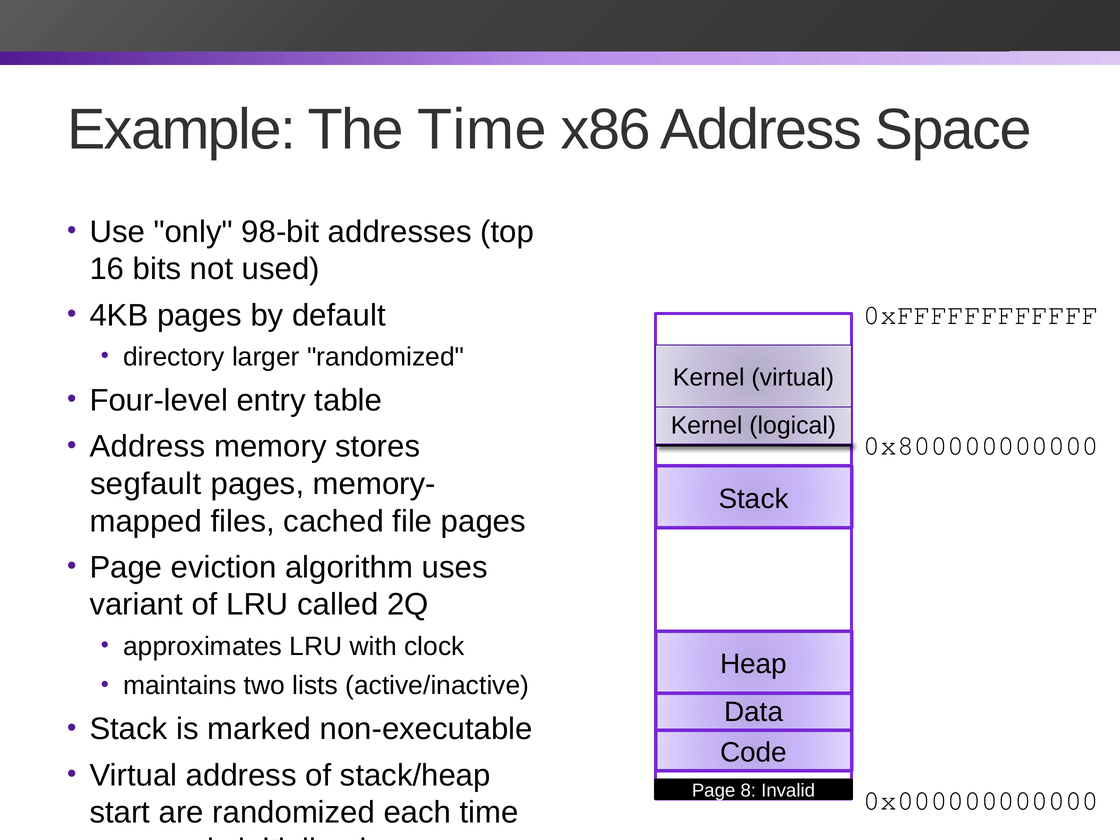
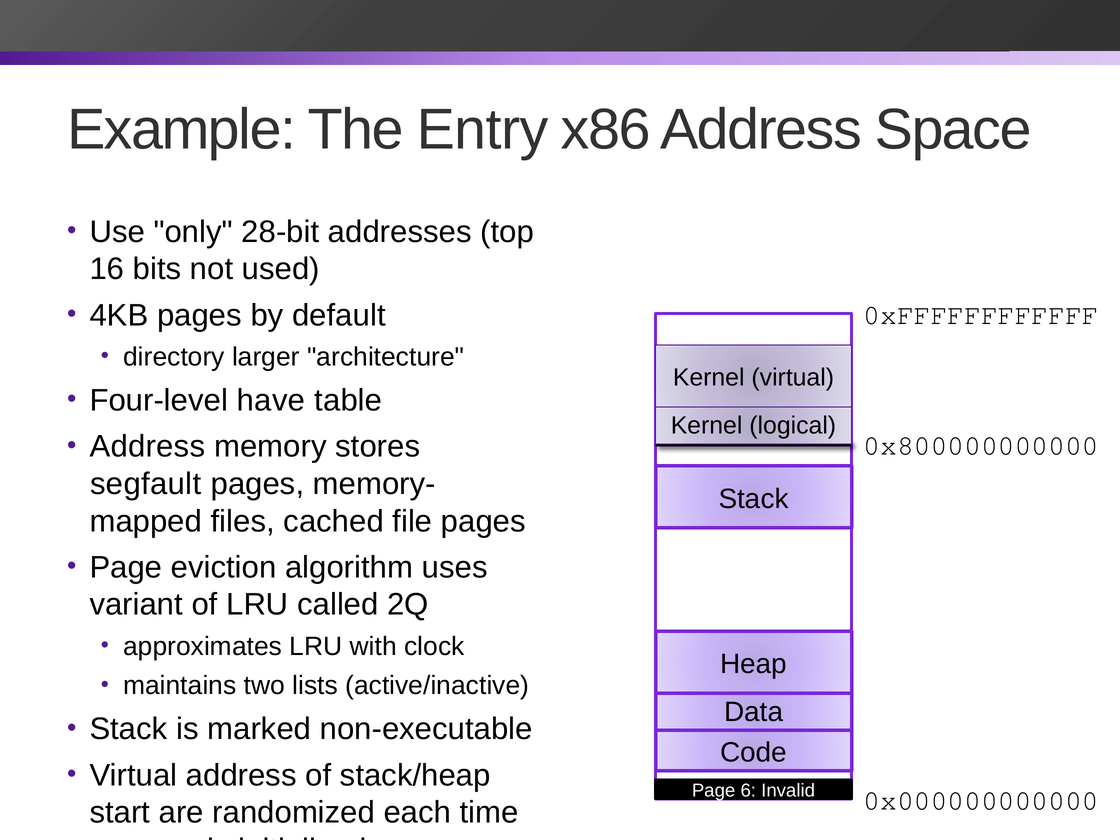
The Time: Time -> Entry (483, 130)
98-bit: 98-bit -> 28-bit (280, 232)
larger randomized: randomized -> architecture (386, 357)
entry: entry -> have (271, 401)
8: 8 -> 6 (748, 791)
